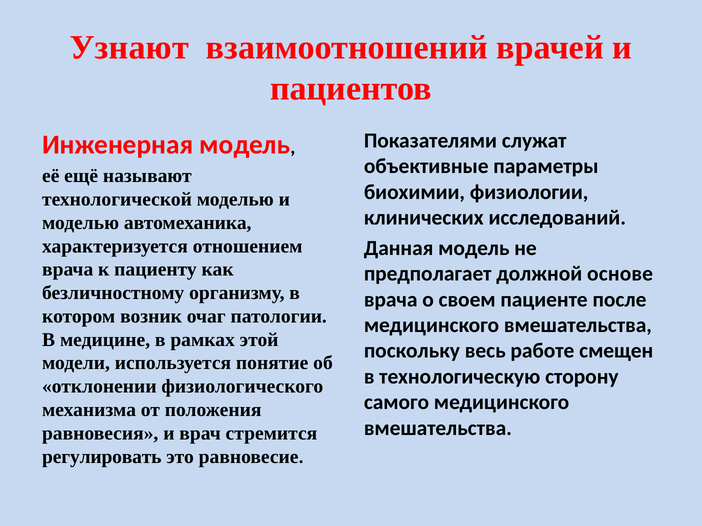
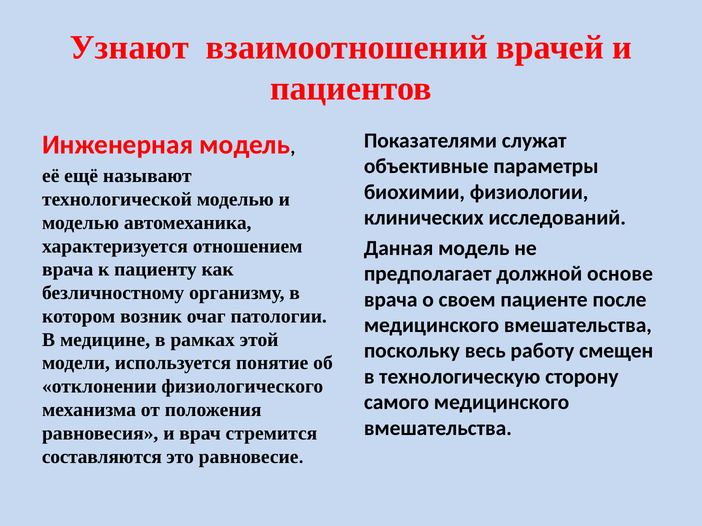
работе: работе -> работу (542, 351)
регулировать: регулировать -> составляются (102, 457)
